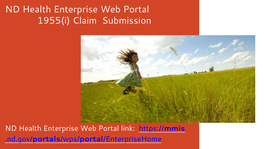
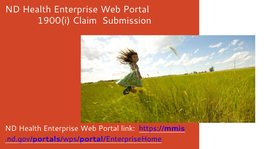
1955(i: 1955(i -> 1900(i (54, 21)
